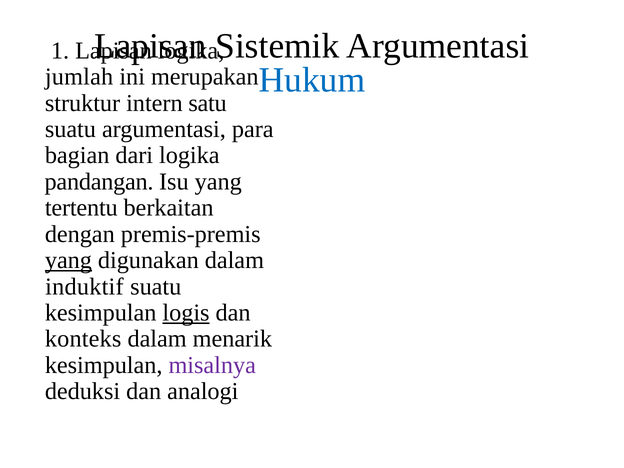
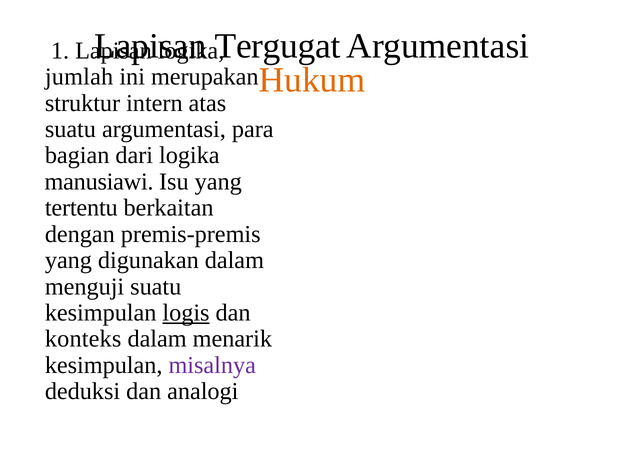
Sistemik: Sistemik -> Tergugat (278, 46)
Hukum colour: blue -> orange (312, 80)
satu: satu -> atas (207, 103)
pandangan: pandangan -> manusiawi (99, 182)
yang underline: present -> none (68, 260)
induktif: induktif -> menguji (85, 286)
